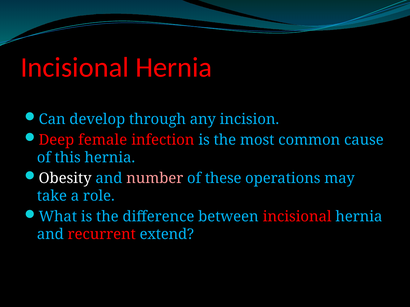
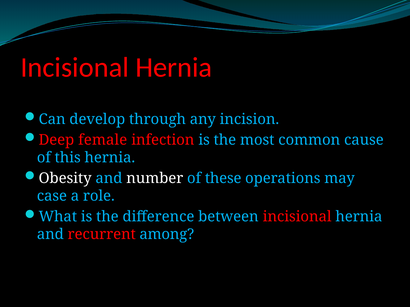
number colour: pink -> white (155, 179)
take: take -> case (52, 196)
extend: extend -> among (167, 235)
